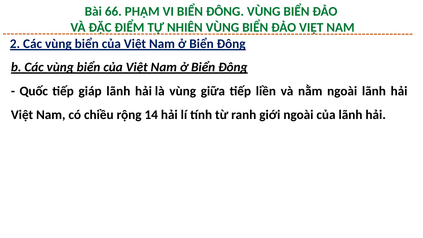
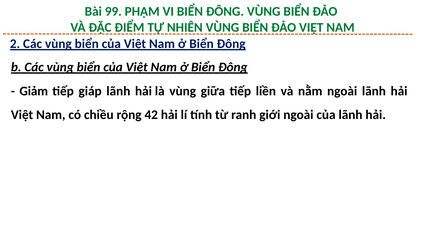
66: 66 -> 99 (113, 12)
Quốc: Quốc -> Giảm (34, 91)
14: 14 -> 42 (151, 115)
